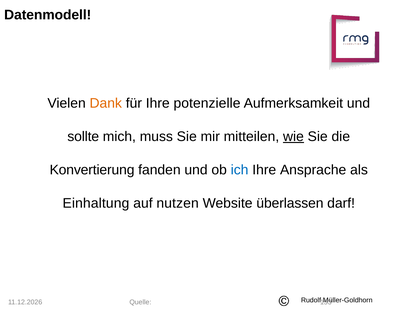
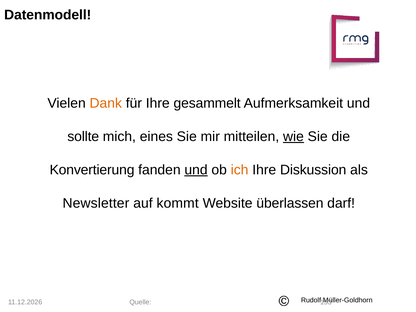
potenzielle: potenzielle -> gesammelt (207, 103)
muss: muss -> eines (156, 137)
und underline: none -> present (196, 170)
ich colour: blue -> orange (240, 170)
Ansprache: Ansprache -> Diskussion (313, 170)
Einhaltung: Einhaltung -> Newsletter (96, 203)
nutzen: nutzen -> kommt (178, 203)
